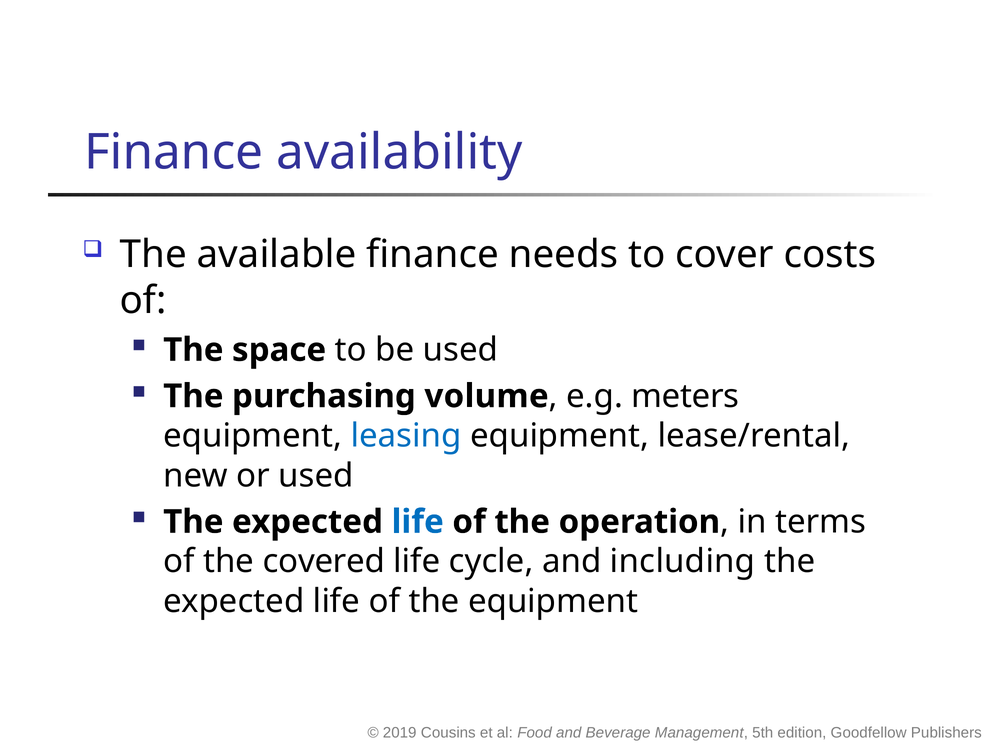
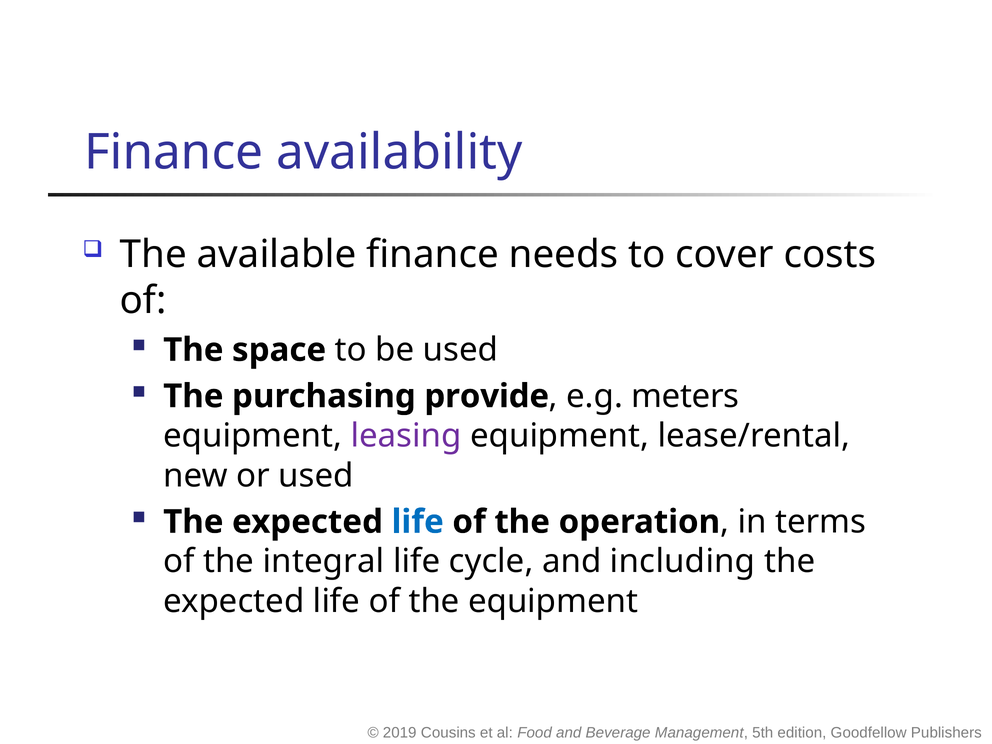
volume: volume -> provide (487, 396)
leasing colour: blue -> purple (406, 436)
covered: covered -> integral (324, 562)
